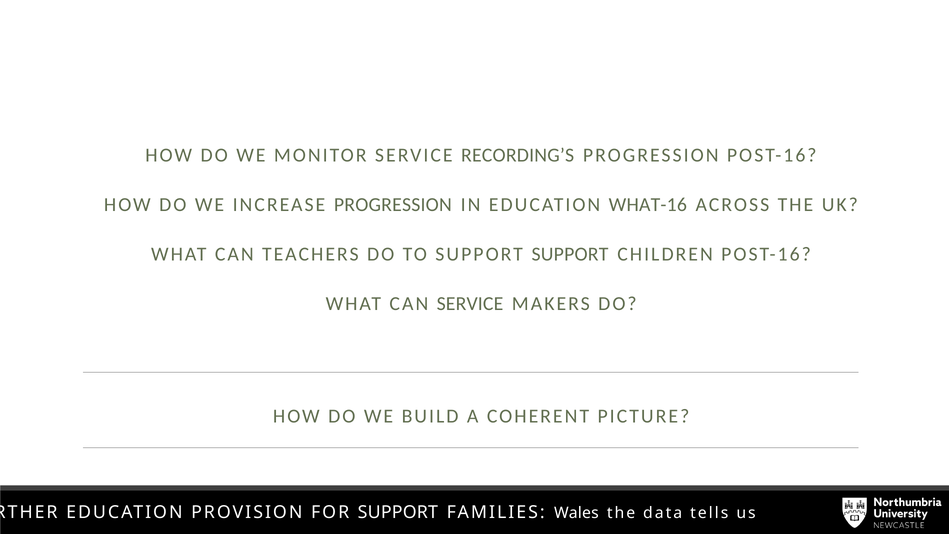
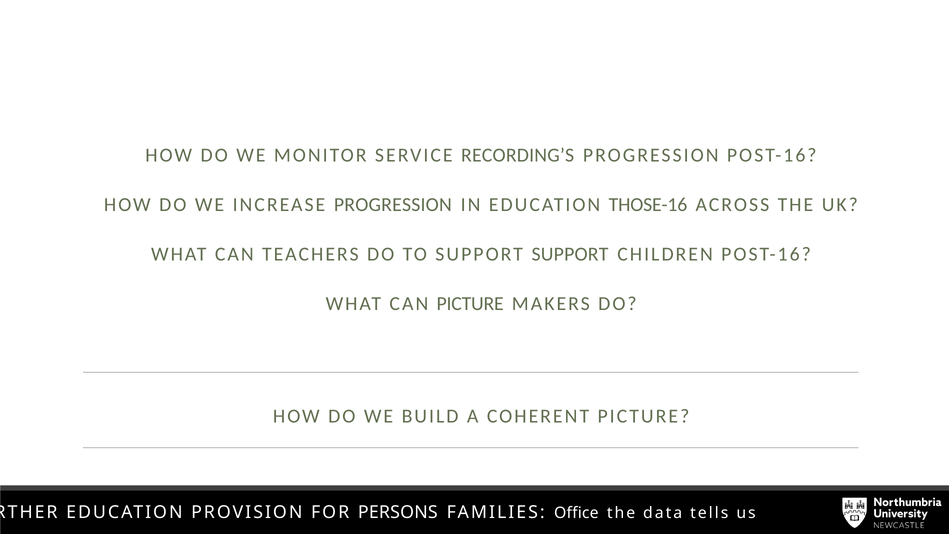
WHAT-16: WHAT-16 -> THOSE-16 (648, 204)
CAN SERVICE: SERVICE -> PICTURE (470, 303)
SUPPORT: SUPPORT -> PERSONS (398, 512)
Wales: Wales -> Office (576, 513)
